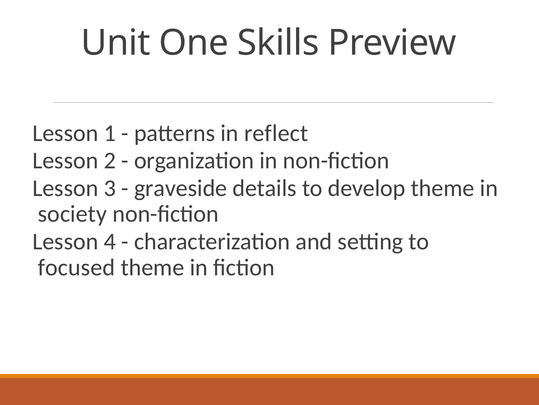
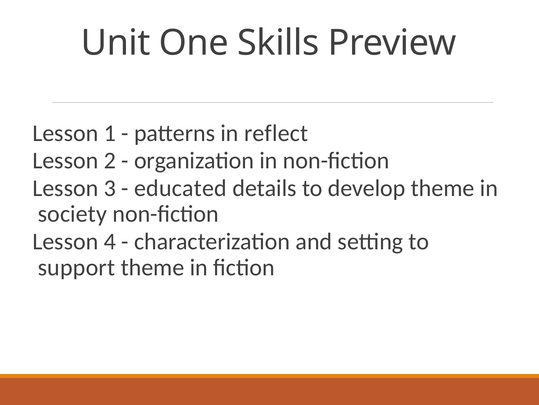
graveside: graveside -> educated (180, 188)
focused: focused -> support (76, 267)
